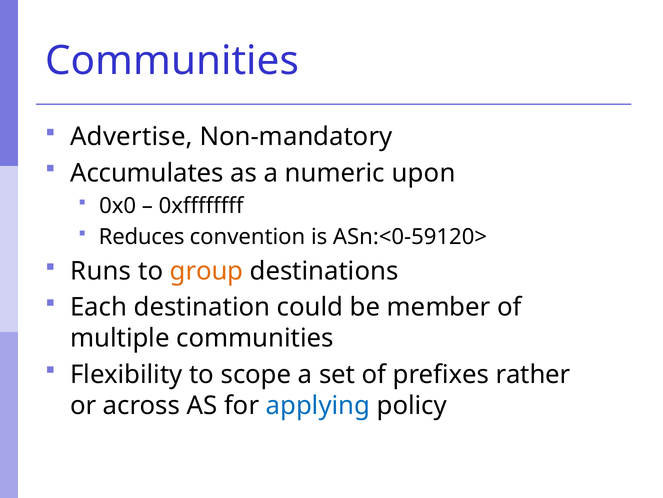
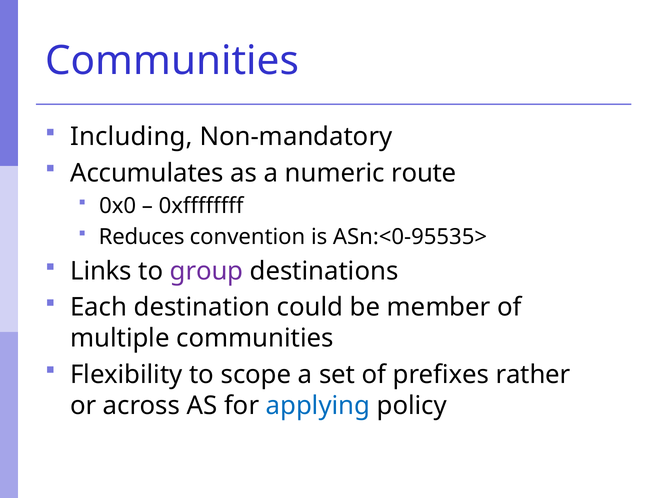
Advertise: Advertise -> Including (132, 137)
upon: upon -> route (424, 173)
ASn:<0-59120>: ASn:<0-59120> -> ASn:<0-95535> (410, 237)
Runs: Runs -> Links (101, 271)
group colour: orange -> purple (207, 271)
